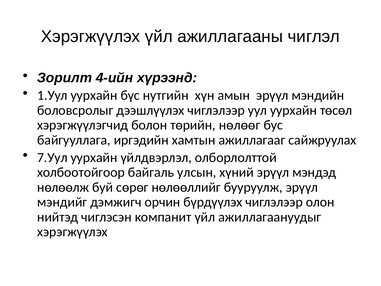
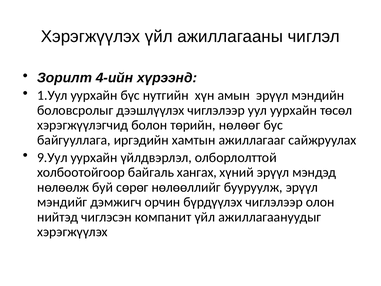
7.Уул: 7.Уул -> 9.Уул (52, 157)
улсын: улсын -> хангах (197, 172)
